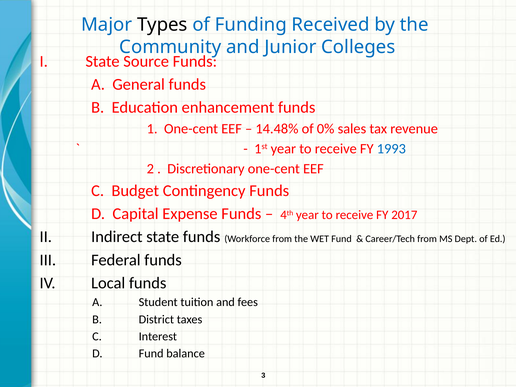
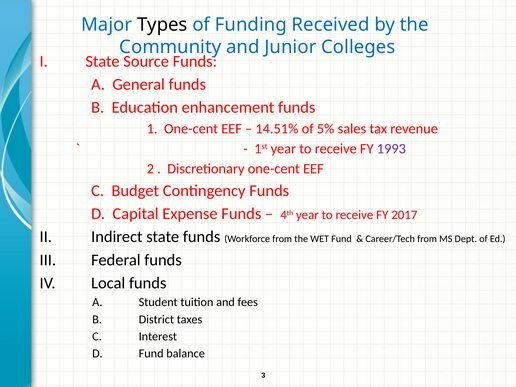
14.48%: 14.48% -> 14.51% (277, 129)
0%: 0% -> 5% (326, 129)
1993 colour: blue -> purple (391, 149)
